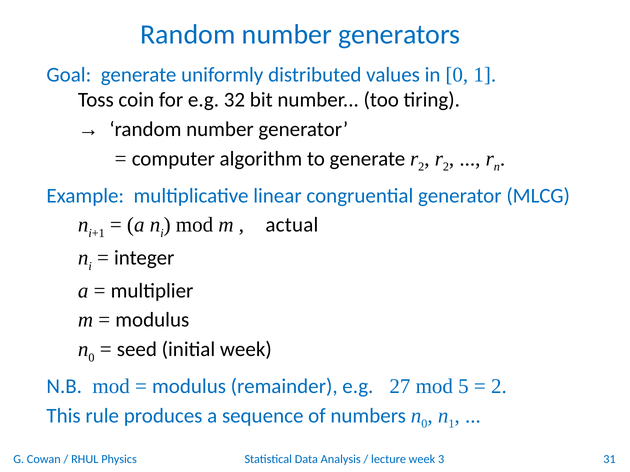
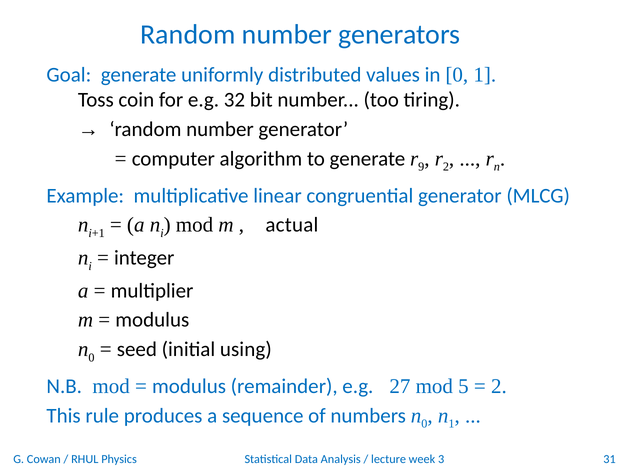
2: 2 -> 9 (421, 167)
initial week: week -> using (246, 350)
